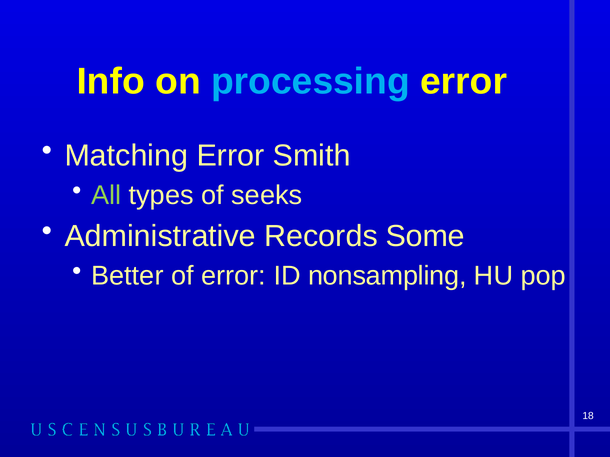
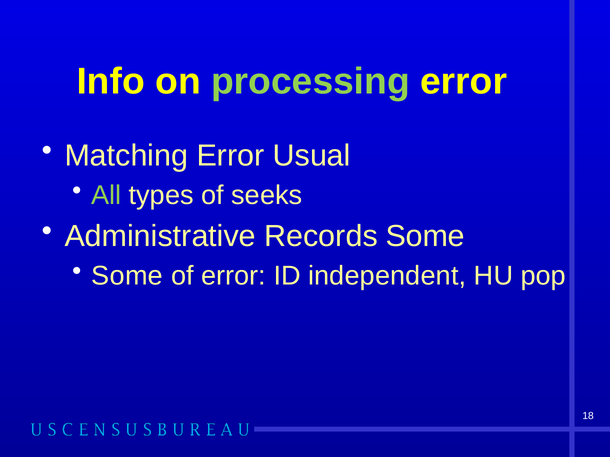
processing colour: light blue -> light green (310, 81)
Smith: Smith -> Usual (312, 156)
Better: Better -> Some (127, 276)
nonsampling: nonsampling -> independent (387, 276)
